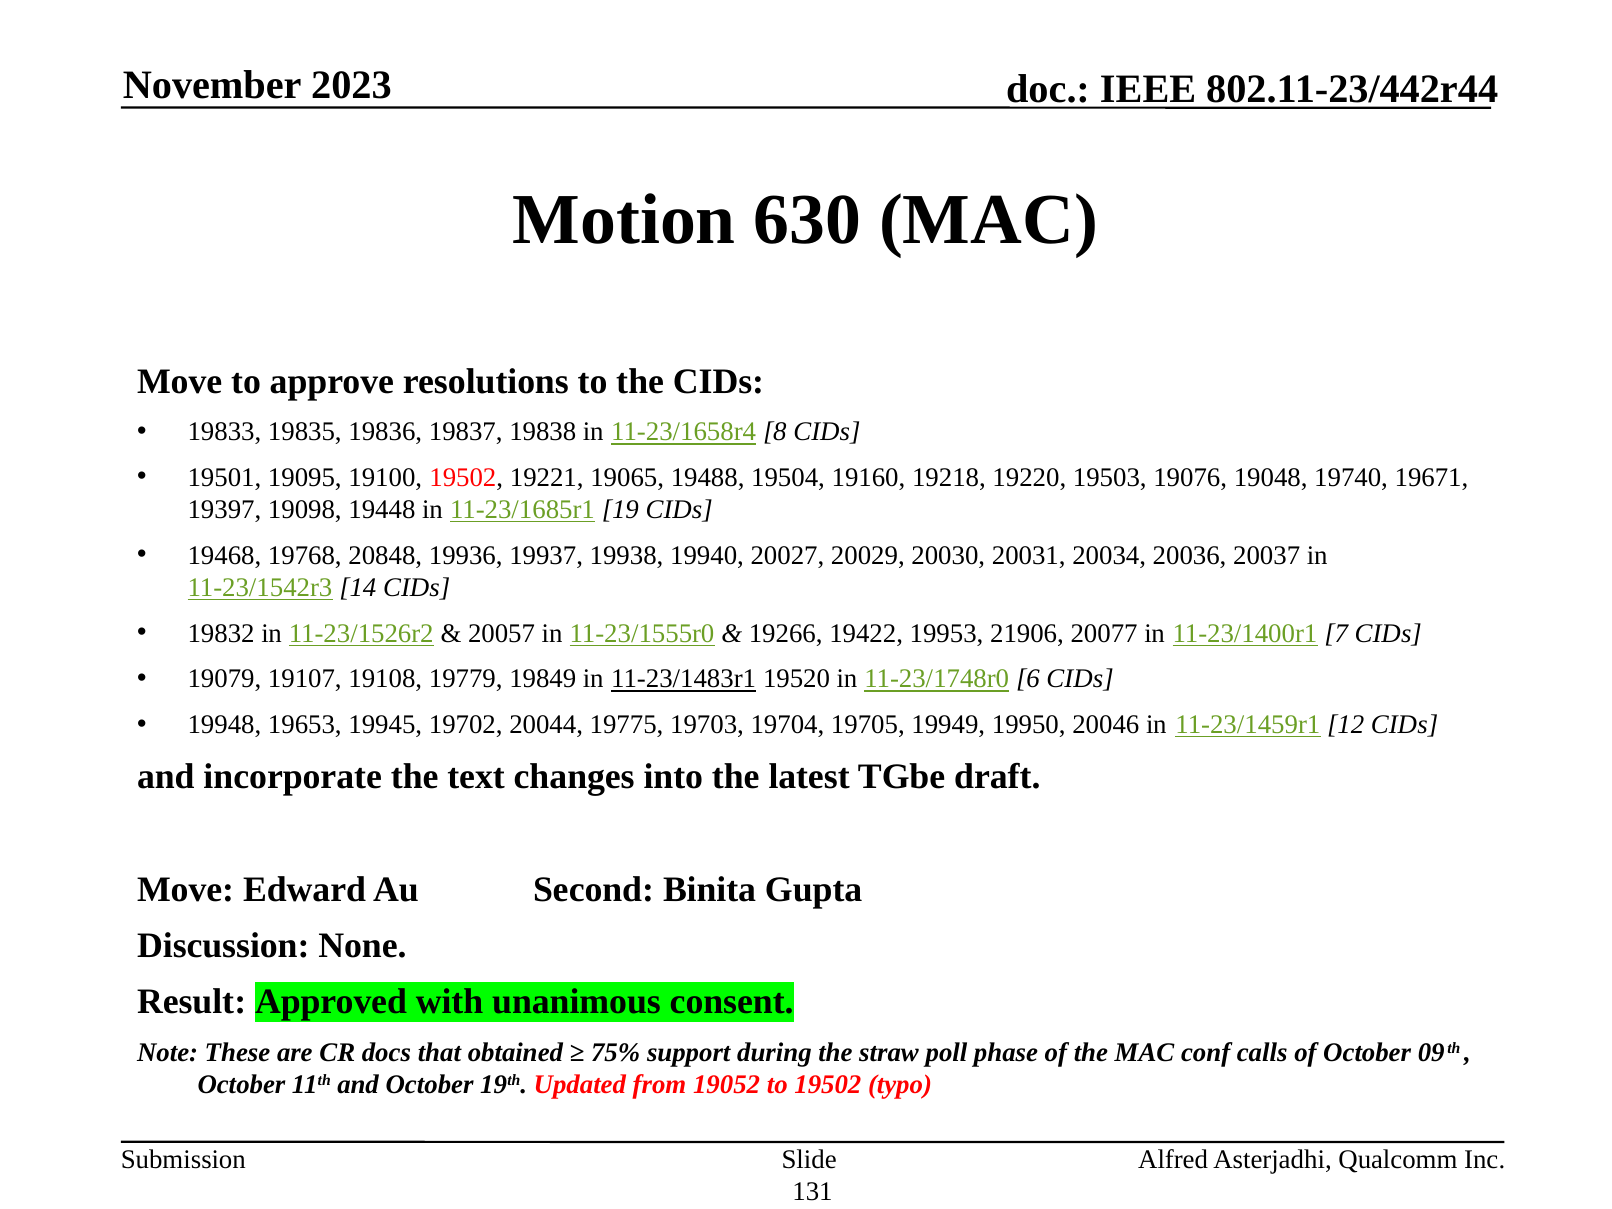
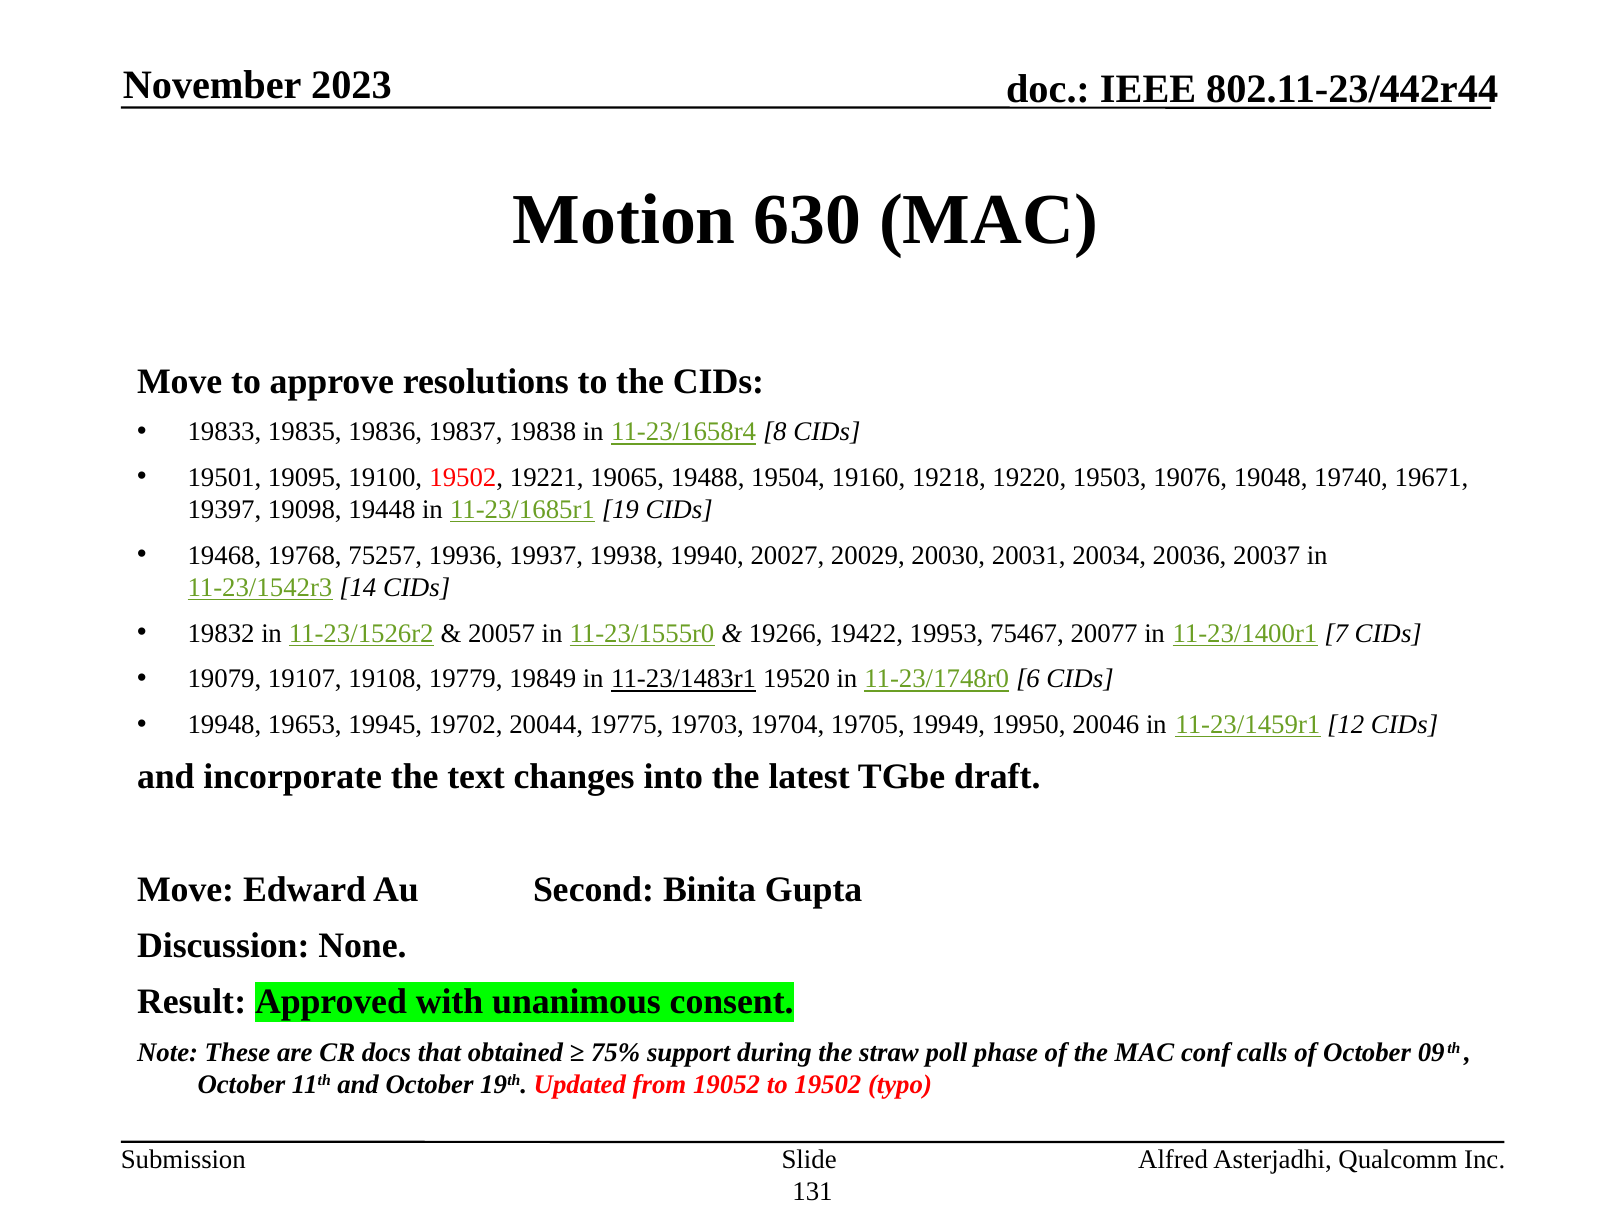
20848: 20848 -> 75257 (385, 555)
21906: 21906 -> 75467 (1027, 633)
